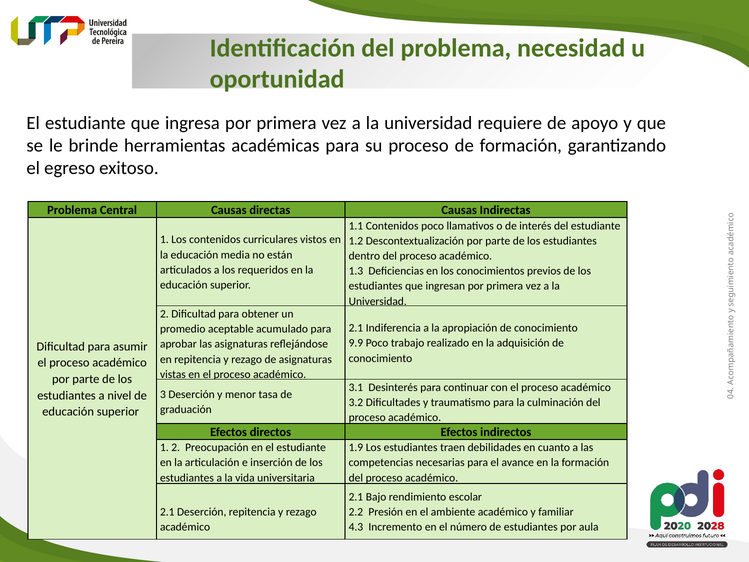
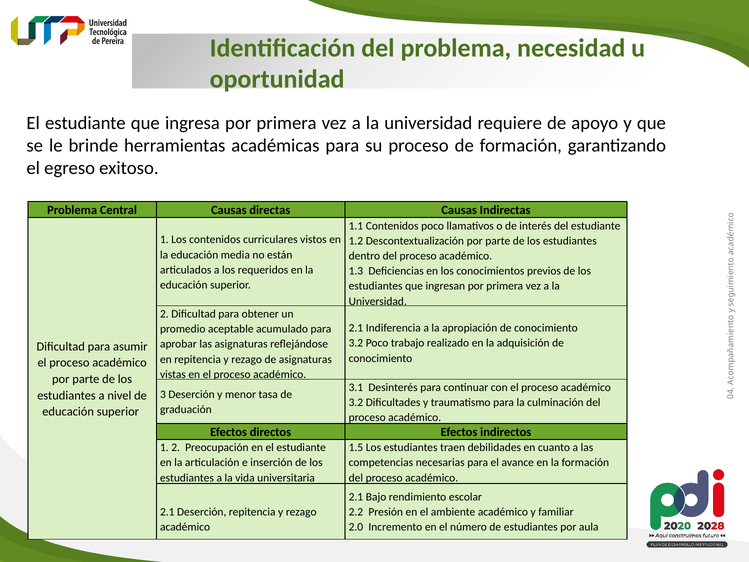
9.9: 9.9 -> 3.2 (356, 343)
1.9: 1.9 -> 1.5 (356, 447)
4.3: 4.3 -> 2.0 (356, 527)
